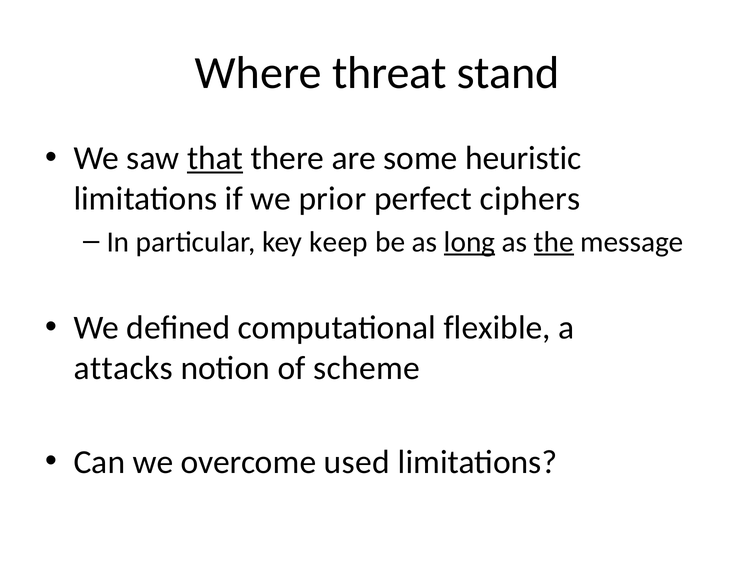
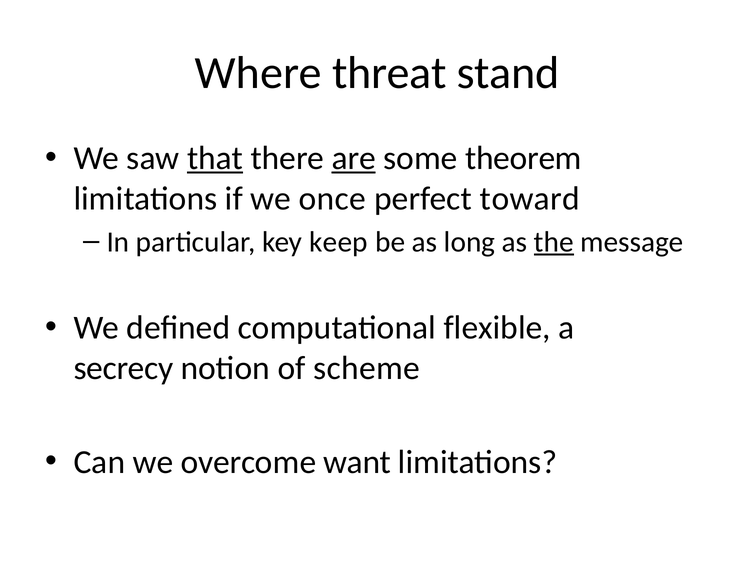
are underline: none -> present (354, 158)
heuristic: heuristic -> theorem (524, 158)
prior: prior -> once (332, 199)
ciphers: ciphers -> toward (530, 199)
long underline: present -> none (470, 242)
attacks: attacks -> secrecy (123, 368)
used: used -> want (357, 462)
